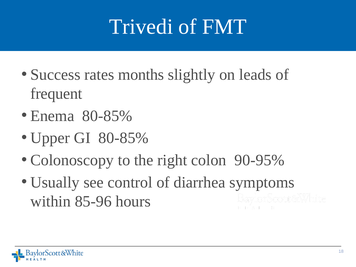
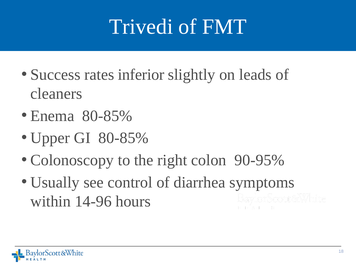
months: months -> inferior (141, 75)
frequent: frequent -> cleaners (56, 94)
85-96: 85-96 -> 14-96 (93, 201)
